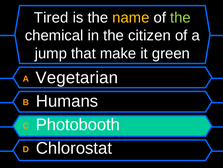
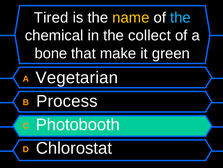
the colour: light green -> light blue (180, 18)
citizen: citizen -> collect (149, 35)
jump: jump -> bone (51, 53)
Humans: Humans -> Process (67, 101)
